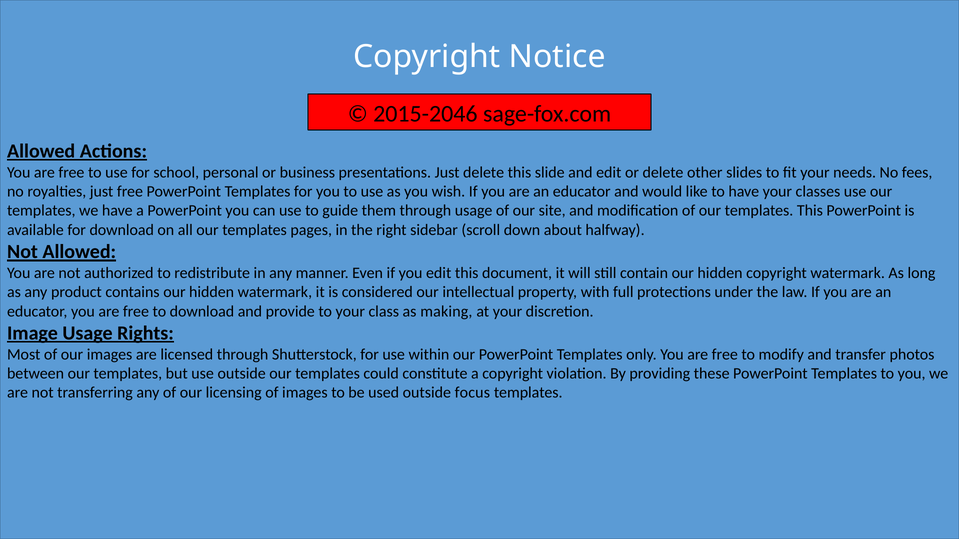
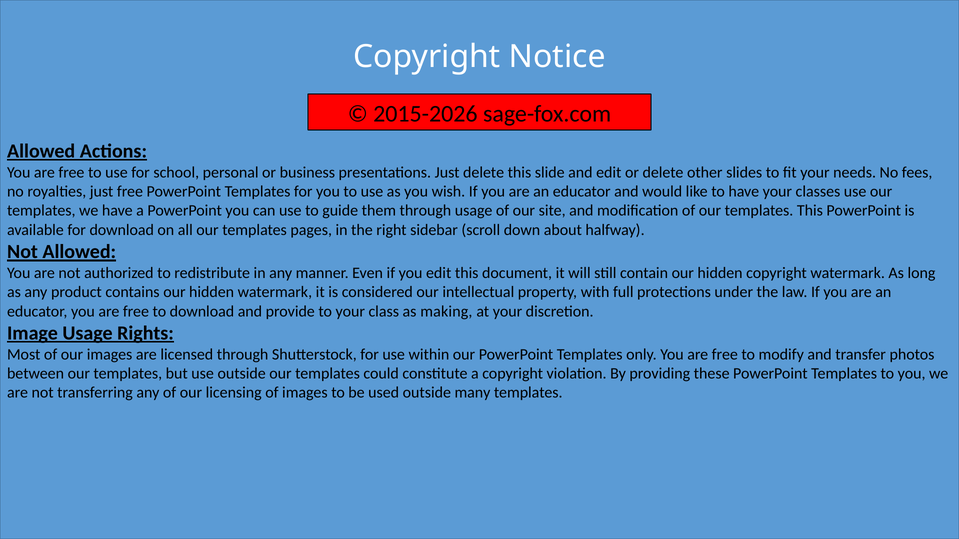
2015-2046: 2015-2046 -> 2015-2026 (425, 114)
focus: focus -> many (472, 393)
